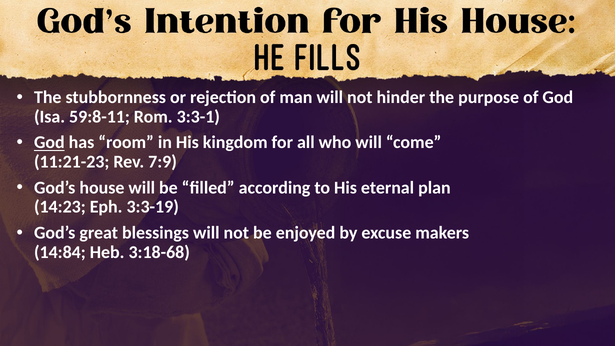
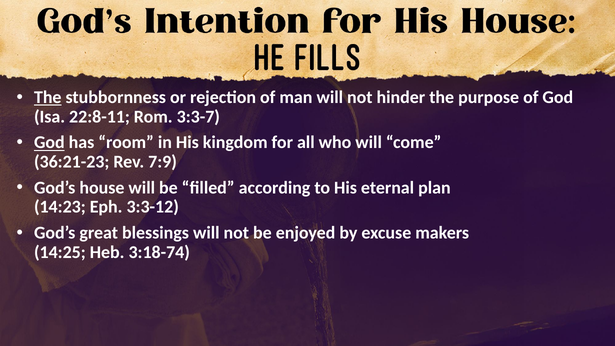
The underline: none -> present (48, 97)
59:8-11: 59:8-11 -> 22:8-11 (99, 117)
3:3-1: 3:3-1 -> 3:3-7 (198, 117)
11:21-23: 11:21-23 -> 36:21-23 (72, 162)
3:3-19: 3:3-19 -> 3:3-12 (153, 207)
14:84: 14:84 -> 14:25 (60, 252)
3:18-68: 3:18-68 -> 3:18-74 (159, 252)
